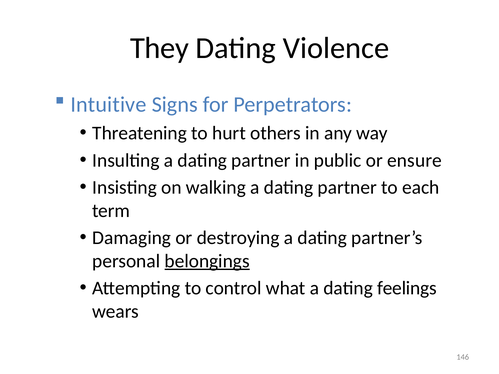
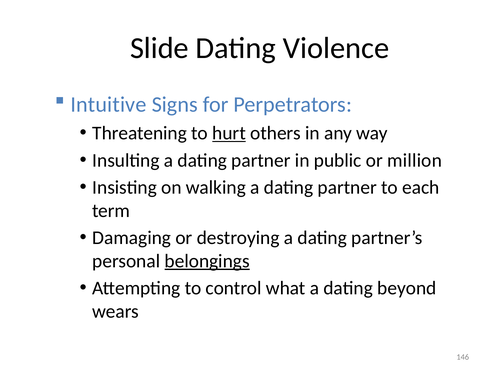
They: They -> Slide (159, 48)
hurt underline: none -> present (229, 133)
ensure: ensure -> million (415, 160)
feelings: feelings -> beyond (407, 288)
